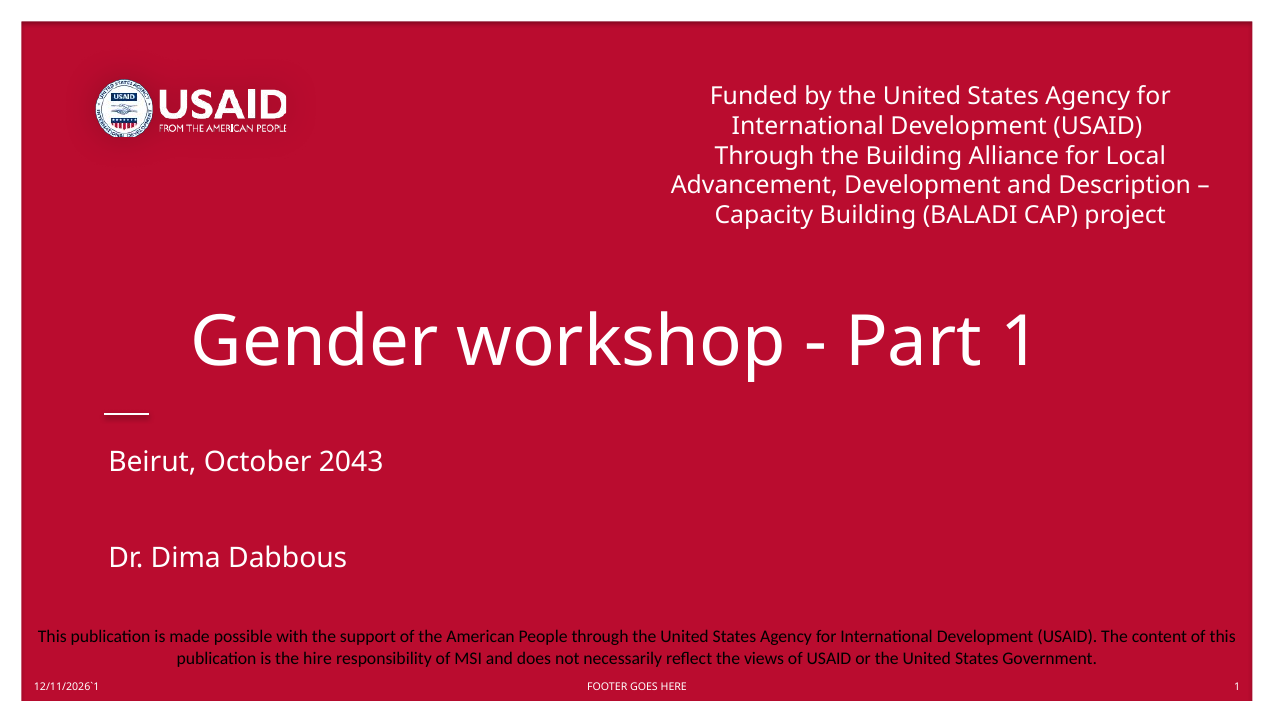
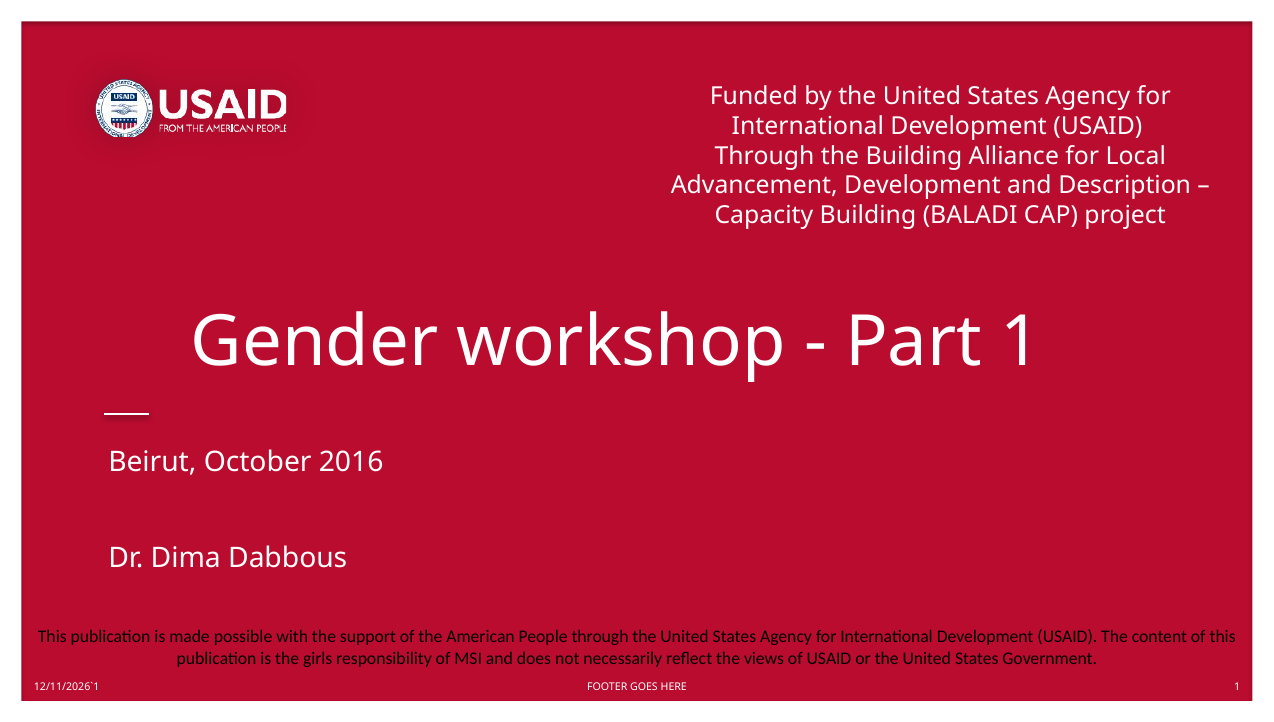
2043: 2043 -> 2016 (351, 462)
hire: hire -> girls (318, 659)
